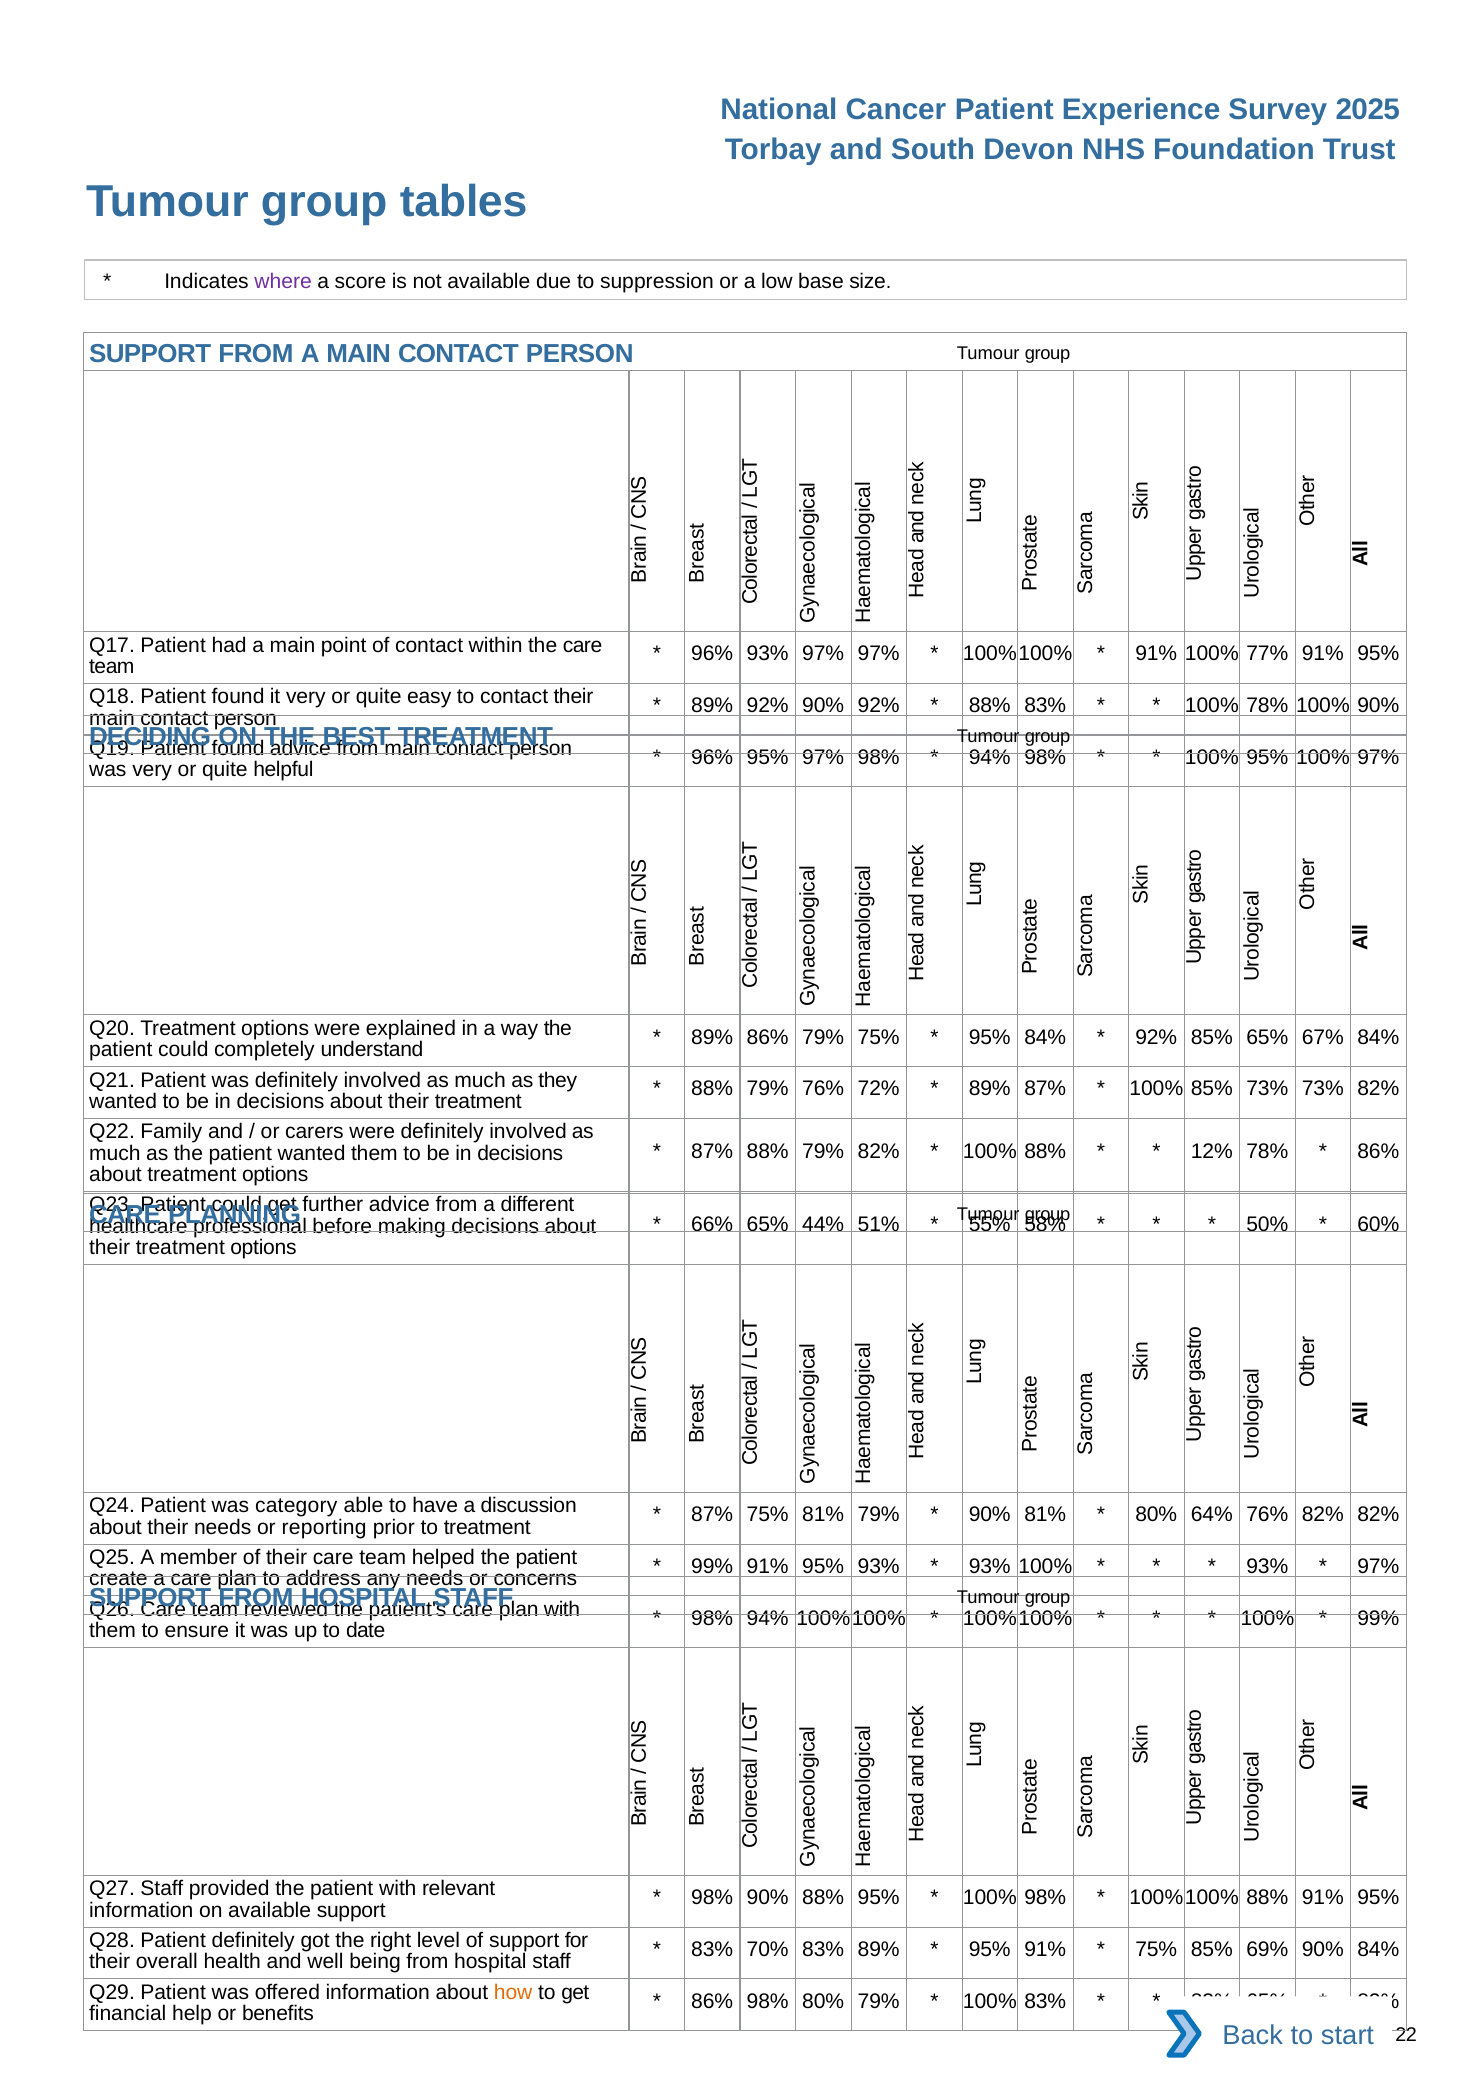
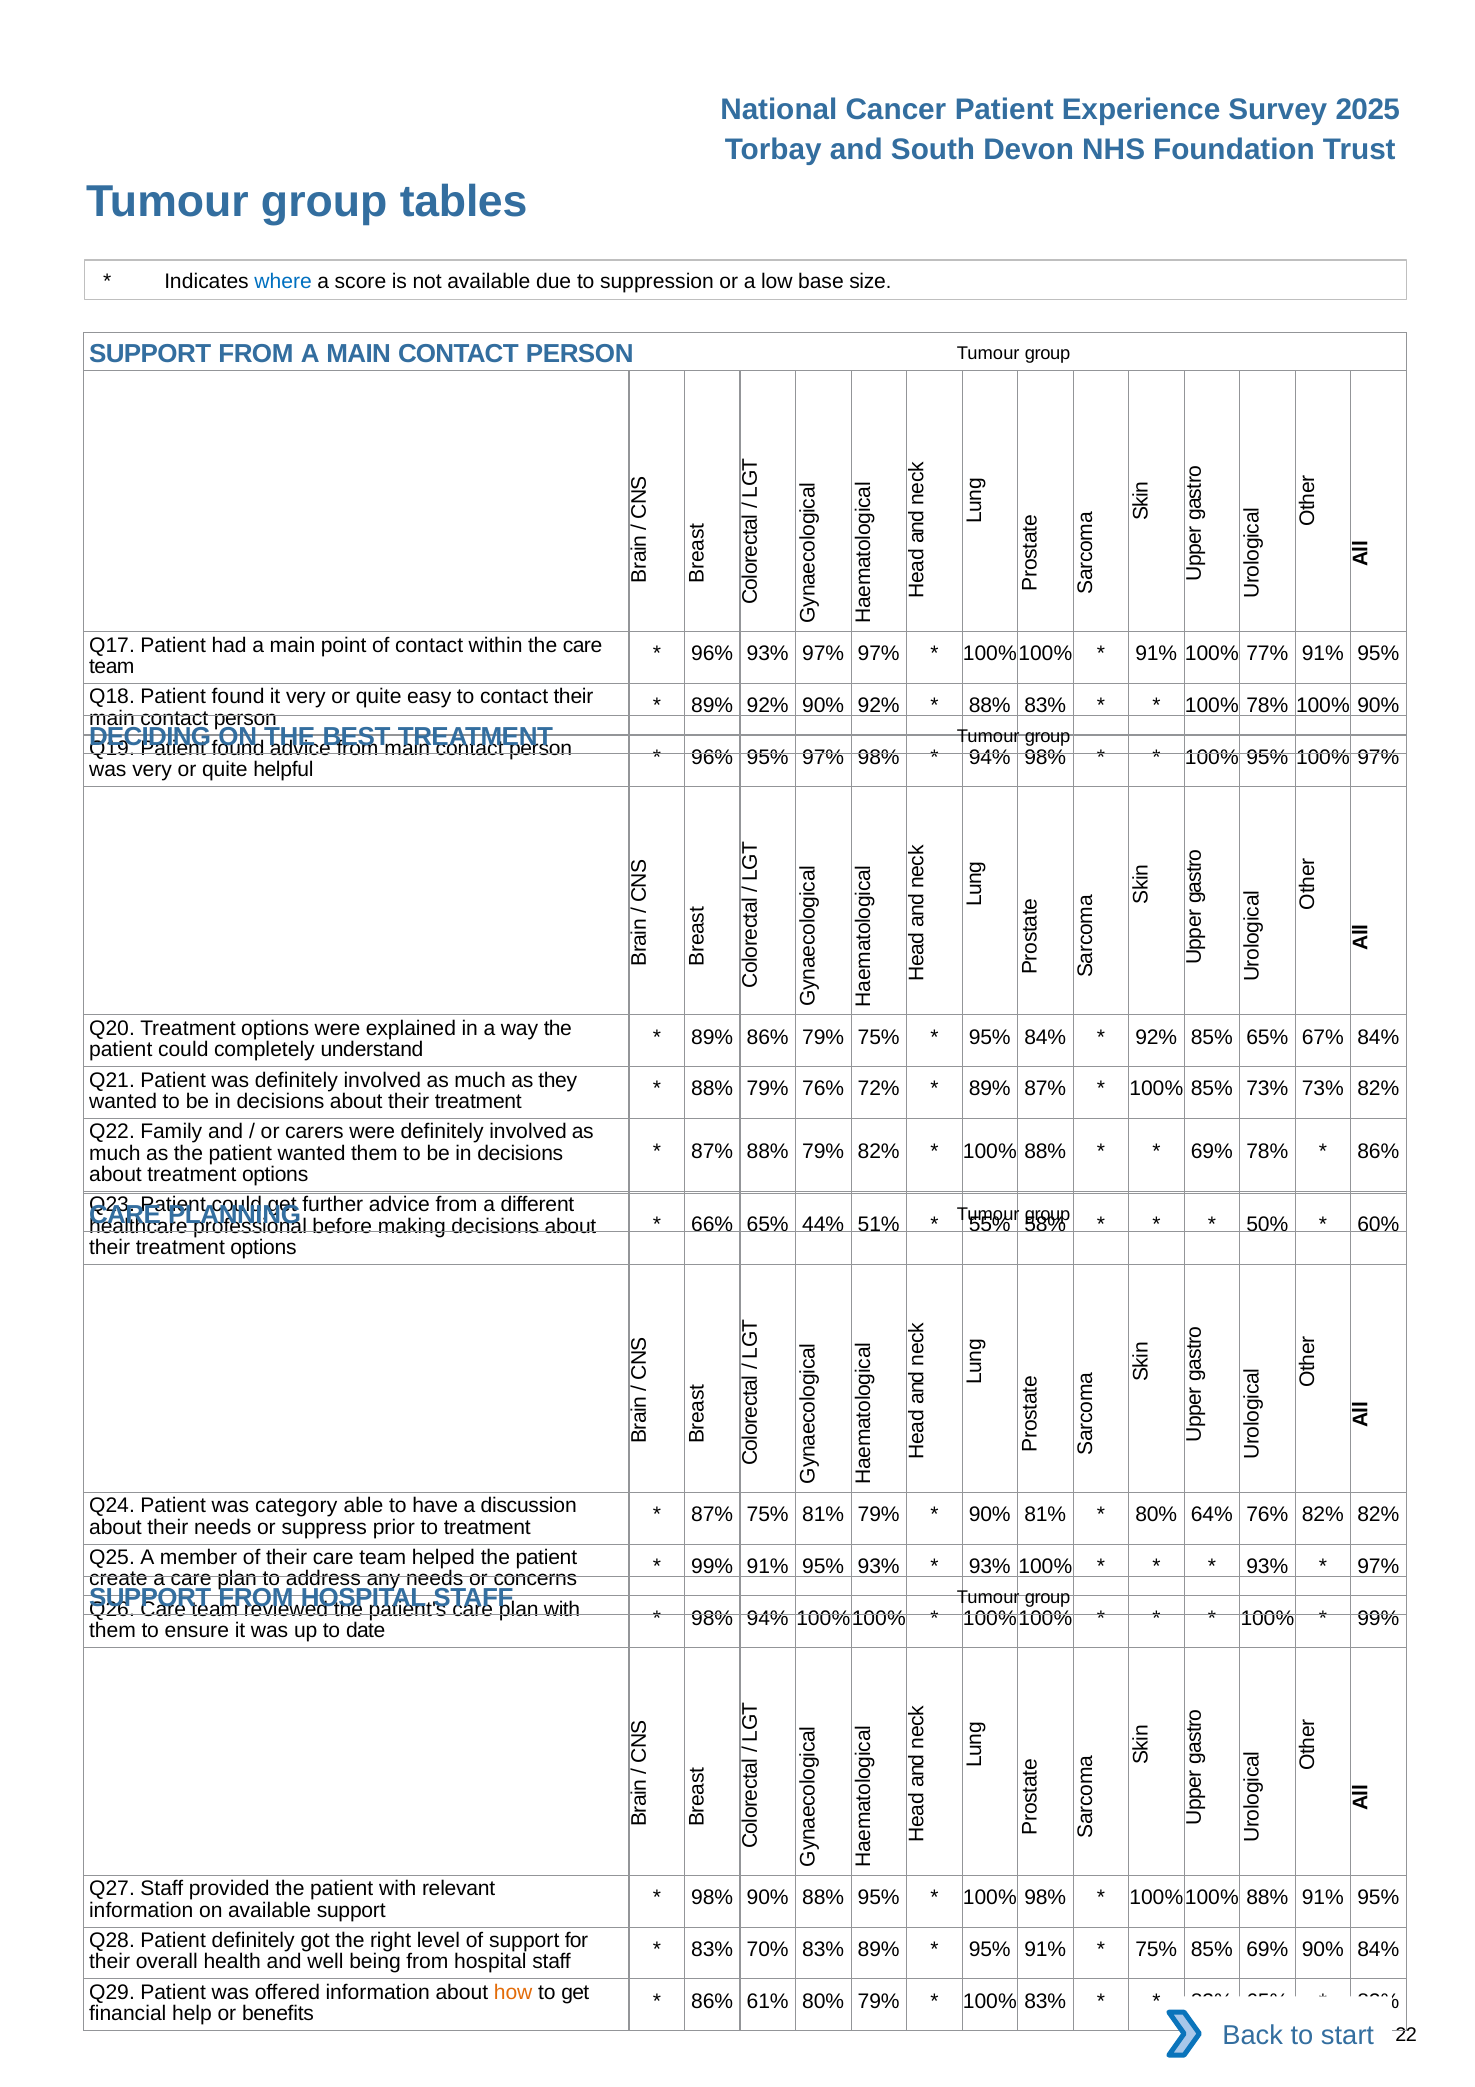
where colour: purple -> blue (283, 281)
12%: 12% -> 69% (1212, 1152)
reporting: reporting -> suppress (324, 1527)
86% 98%: 98% -> 61% (768, 2002)
